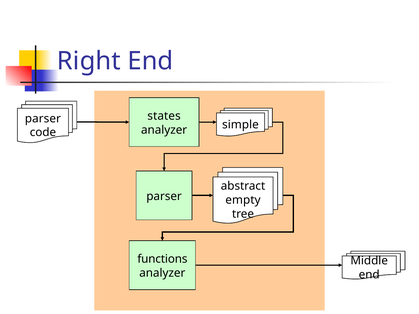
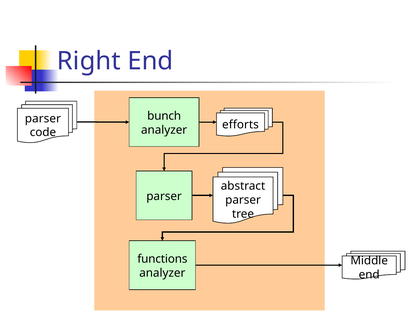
states: states -> bunch (164, 116)
simple: simple -> efforts (240, 125)
empty: empty -> parser (243, 200)
